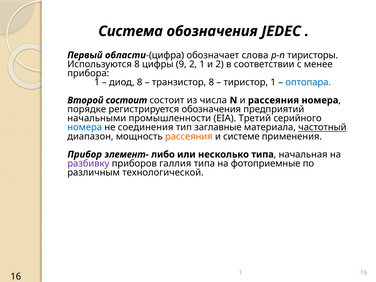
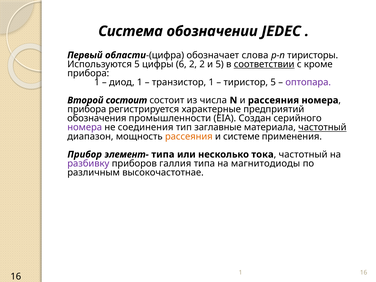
Система обозначения: обозначения -> обозначении (212, 31)
Используются 8: 8 -> 5 (137, 64)
9: 9 -> 6 (181, 64)
2 1: 1 -> 2 (202, 64)
и 2: 2 -> 5 (220, 64)
соответствии underline: none -> present (264, 64)
менее: менее -> кроме (318, 64)
диод 8: 8 -> 1 (140, 82)
транзистор 8: 8 -> 1 (211, 82)
тиристор 1: 1 -> 5 (273, 82)
оптопара colour: blue -> purple (308, 82)
порядке: порядке -> прибора (87, 109)
регистрируется обозначения: обозначения -> характерные (211, 109)
начальными: начальными -> обозначения (97, 118)
Третий: Третий -> Создан (255, 118)
номера colour: blue -> purple (85, 127)
элемент- либо: либо -> типа (163, 154)
несколько типа: типа -> тока (262, 154)
начальная: начальная -> частотный (303, 154)
фотоприемные: фотоприемные -> магнитодиоды (266, 163)
технологической: технологической -> высокочастотнае (163, 173)
